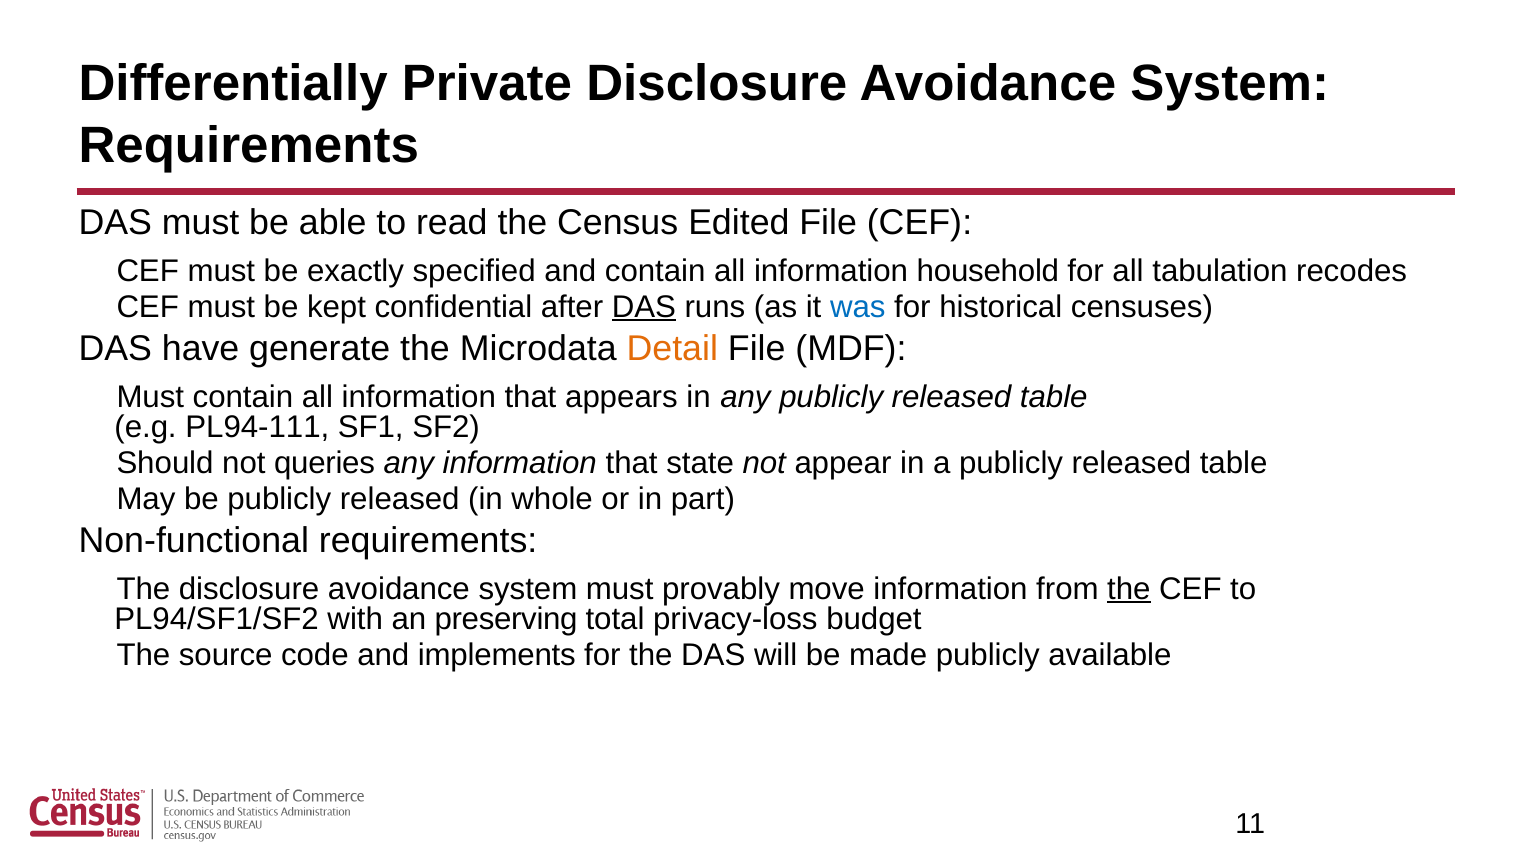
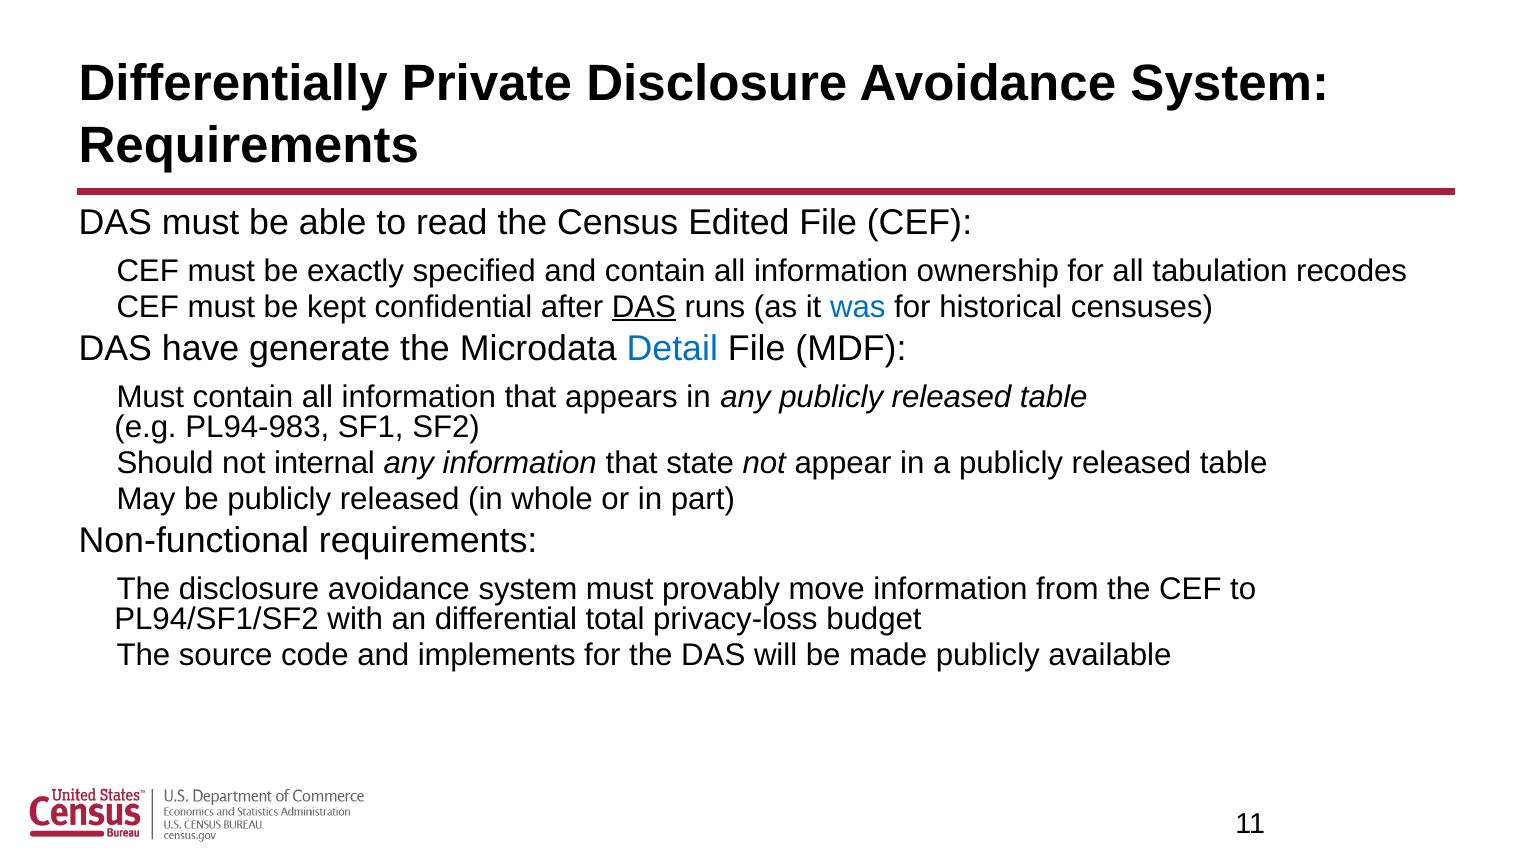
household: household -> ownership (988, 271)
Detail colour: orange -> blue (672, 348)
PL94-111: PL94-111 -> PL94-983 (257, 427)
queries: queries -> internal (325, 463)
the underline: present -> none (1129, 589)
preserving: preserving -> differential (506, 619)
